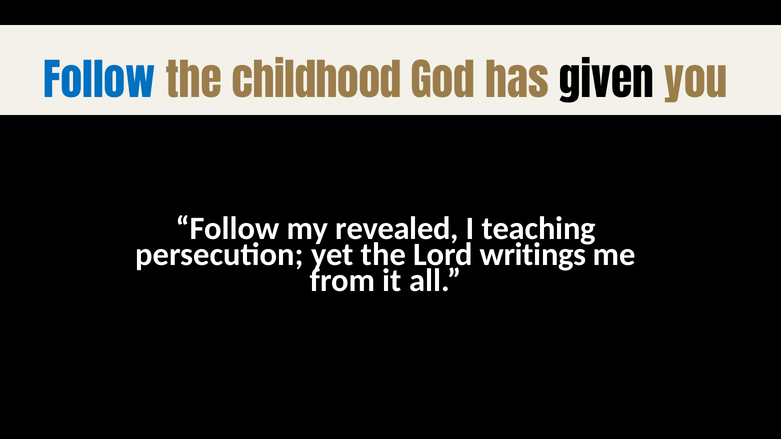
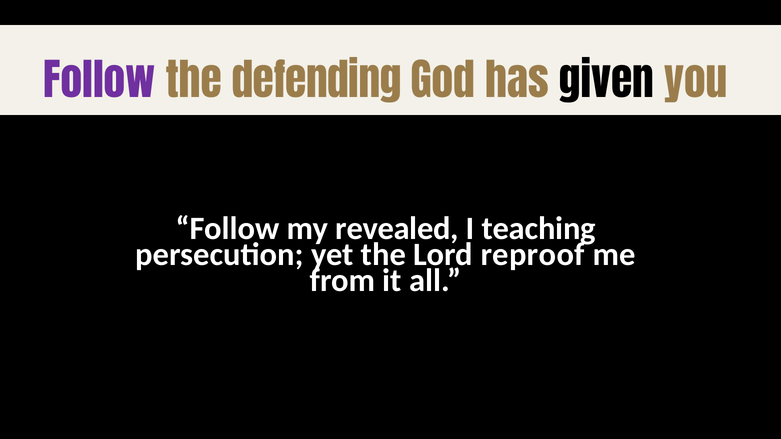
Follow colour: blue -> purple (99, 83)
childhood: childhood -> defending (317, 83)
writings: writings -> reproof (533, 254)
